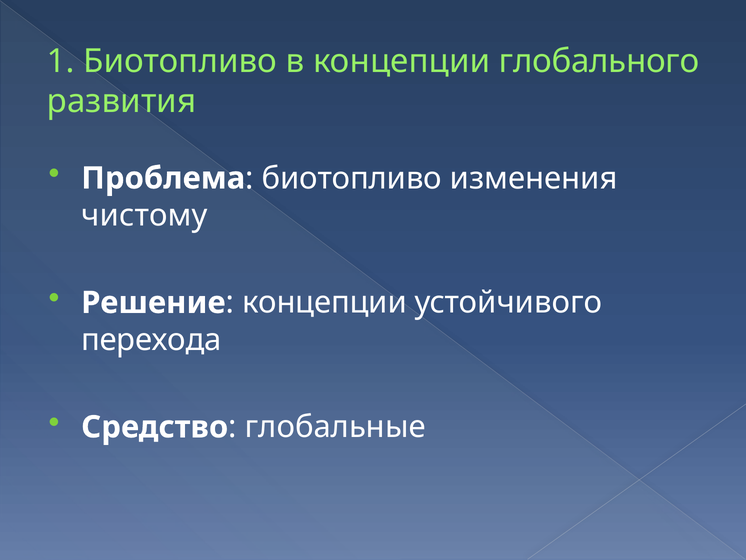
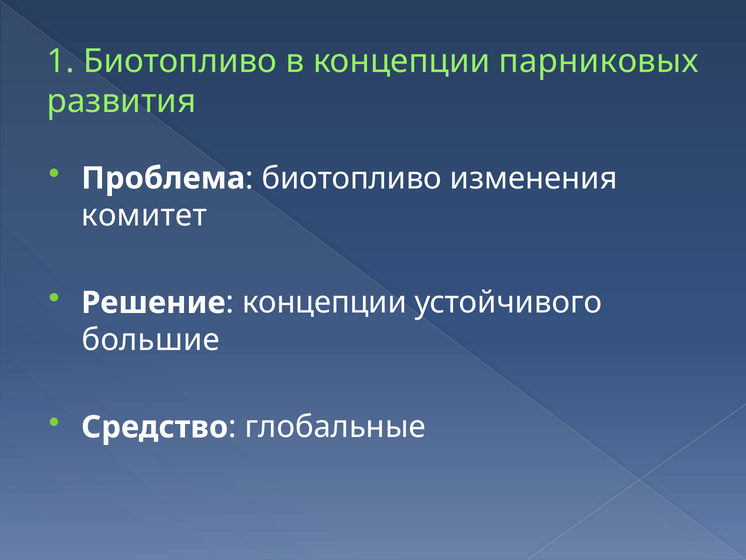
глобального: глобального -> парниковых (599, 61)
чистому: чистому -> комитет (144, 215)
перехода: перехода -> большие (151, 340)
